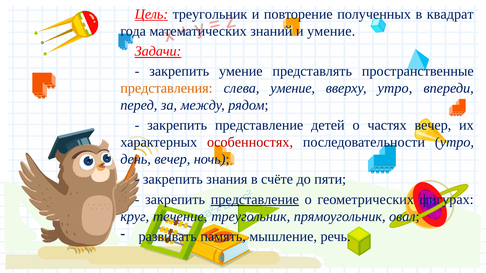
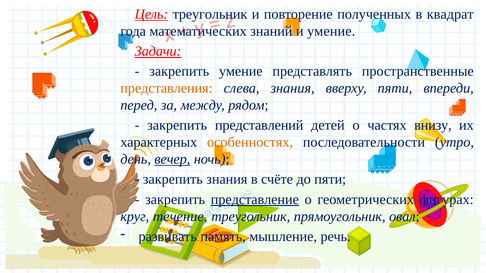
слева умение: умение -> знания (293, 88)
вверху утро: утро -> пяти (395, 88)
представление: представление -> представлений (259, 125)
частях вечер: вечер -> внизу (433, 125)
особенностях colour: red -> orange (250, 142)
вечер underline: none -> present (172, 160)
